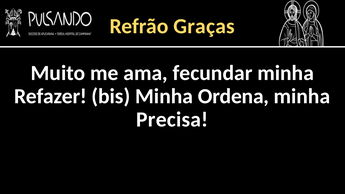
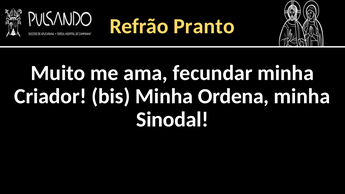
Graças: Graças -> Pranto (204, 26)
Refazer: Refazer -> Criador (50, 96)
Precisa: Precisa -> Sinodal (172, 120)
